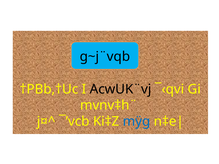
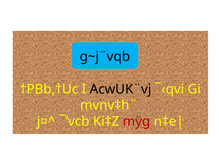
mÿg colour: blue -> red (137, 121)
